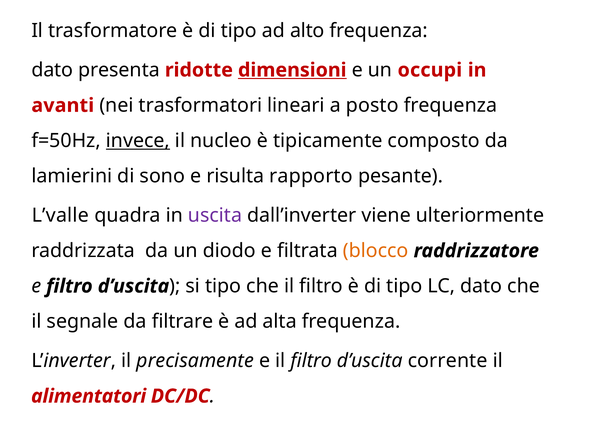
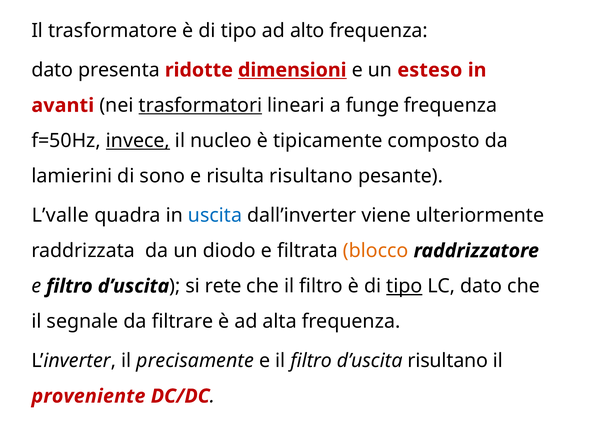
occupi: occupi -> esteso (430, 70)
trasformatori underline: none -> present (200, 105)
posto: posto -> funge (372, 105)
risulta rapporto: rapporto -> risultano (311, 176)
uscita colour: purple -> blue (215, 215)
si tipo: tipo -> rete (223, 286)
tipo underline: none -> present (404, 286)
d’uscita corrente: corrente -> risultano (448, 361)
alimentatori: alimentatori -> proveniente (88, 396)
